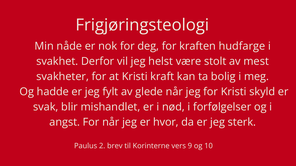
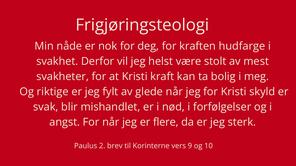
hadde: hadde -> riktige (53, 92)
hvor: hvor -> flere (166, 123)
